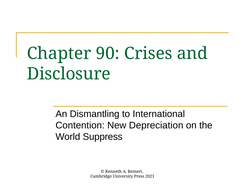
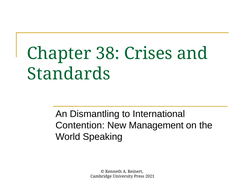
90: 90 -> 38 (108, 53)
Disclosure: Disclosure -> Standards (69, 74)
Depreciation: Depreciation -> Management (156, 125)
Suppress: Suppress -> Speaking (103, 137)
